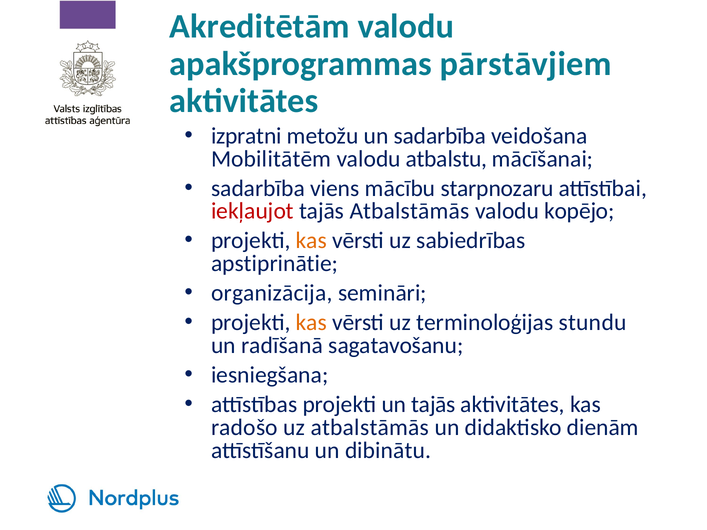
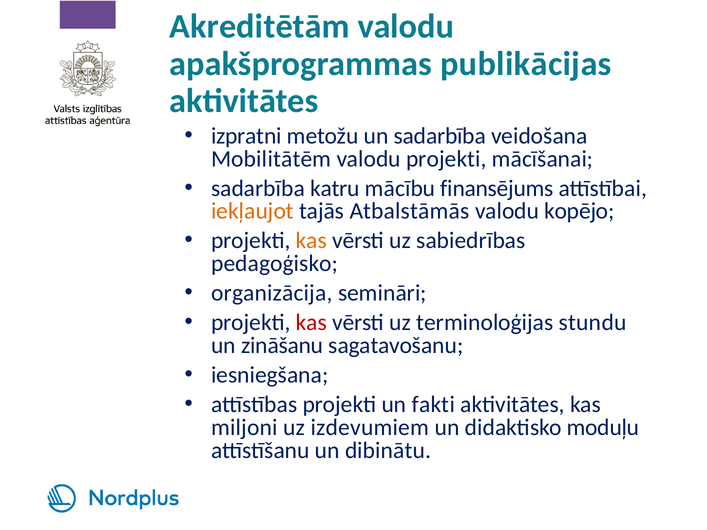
pārstāvjiem: pārstāvjiem -> publikācijas (526, 64)
valodu atbalstu: atbalstu -> projekti (446, 159)
viens: viens -> katru (335, 188)
starpnozaru: starpnozaru -> finansējums (497, 188)
iekļaujot colour: red -> orange (252, 211)
apstiprinātie: apstiprinātie -> pedagoģisko (275, 264)
kas colour: orange -> red (311, 323)
radīšanā: radīšanā -> zināšanu (282, 346)
un tajās: tajās -> fakti (433, 405)
radošo: radošo -> miljoni (244, 428)
uz atbalstāmās: atbalstāmās -> izdevumiem (370, 428)
dienām: dienām -> moduļu (603, 428)
